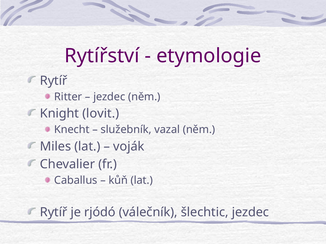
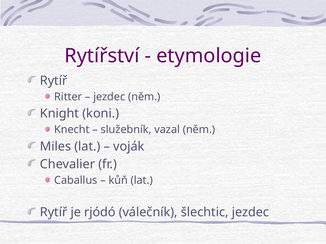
lovit: lovit -> koni (101, 114)
